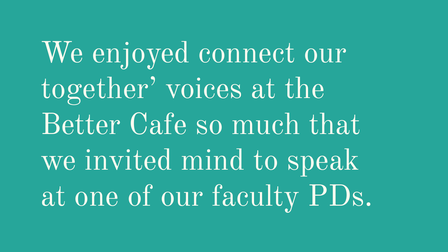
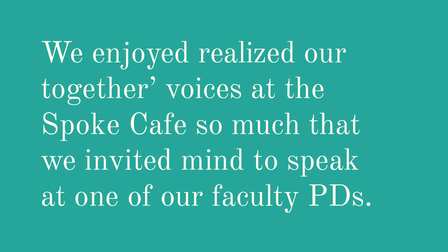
connect: connect -> realized (247, 53)
Better: Better -> Spoke (80, 124)
